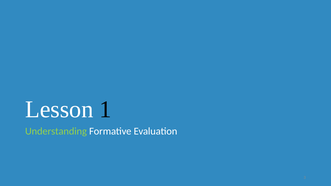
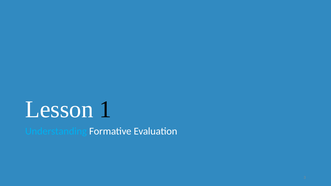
Understanding colour: light green -> light blue (56, 131)
